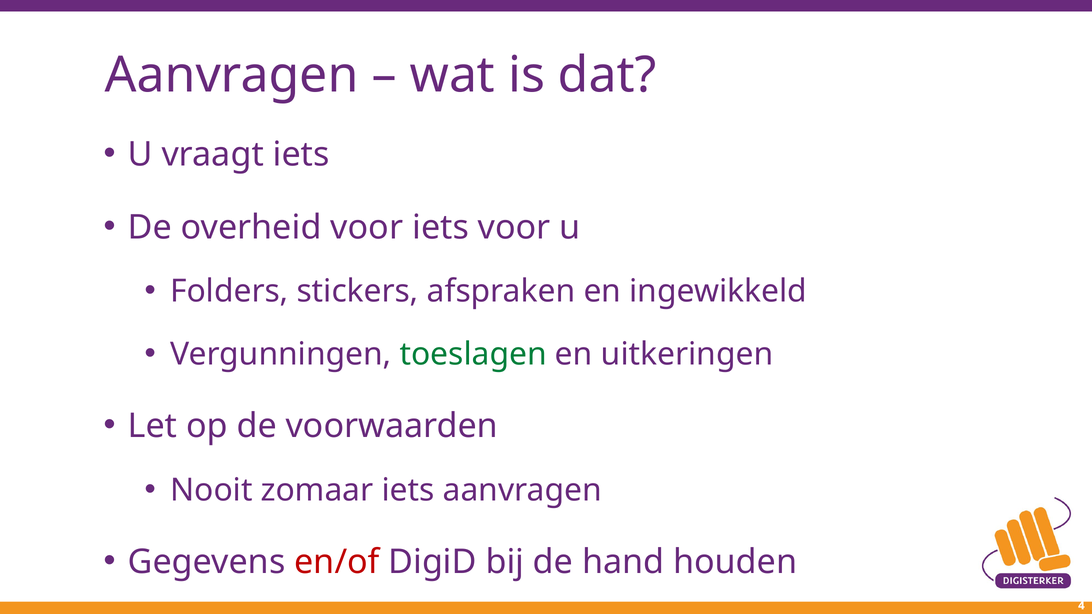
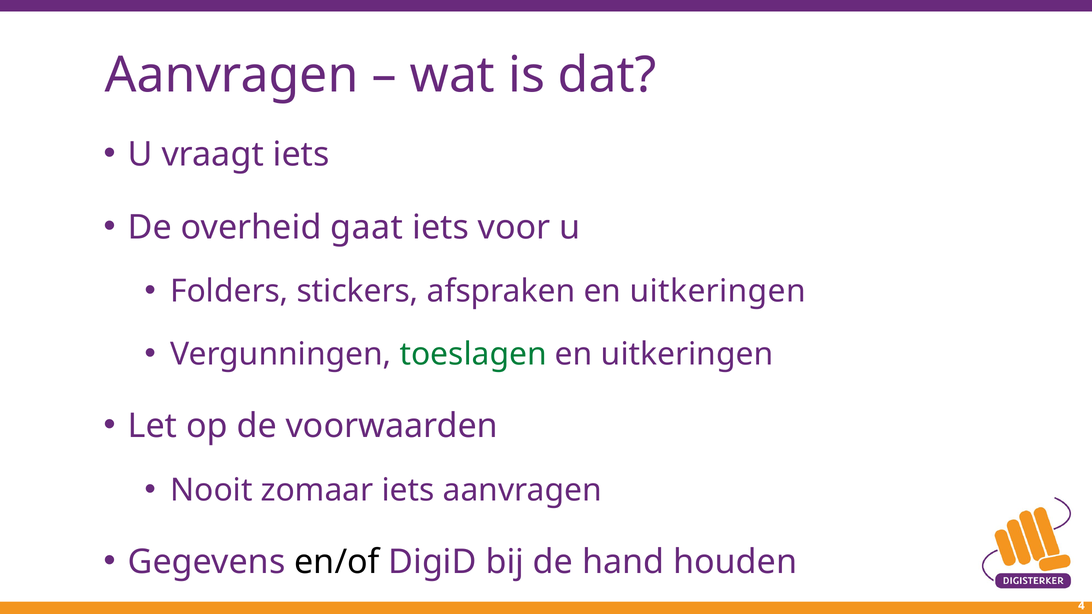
overheid voor: voor -> gaat (367, 227)
afspraken en ingewikkeld: ingewikkeld -> uitkeringen (718, 292)
en/of colour: red -> black (337, 562)
